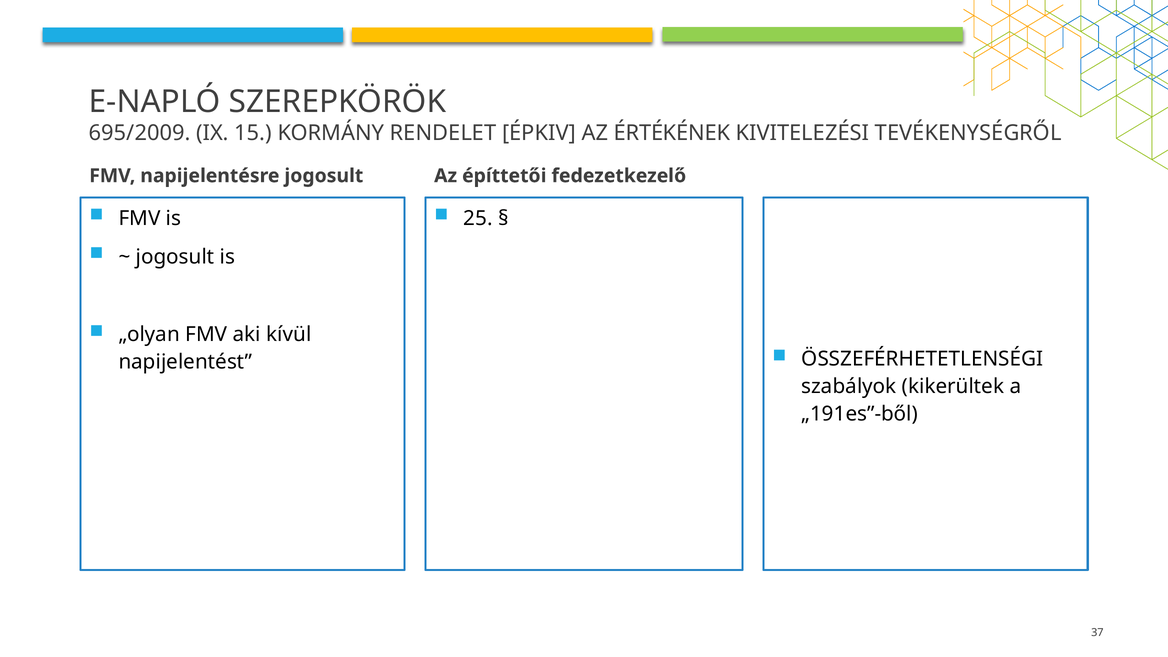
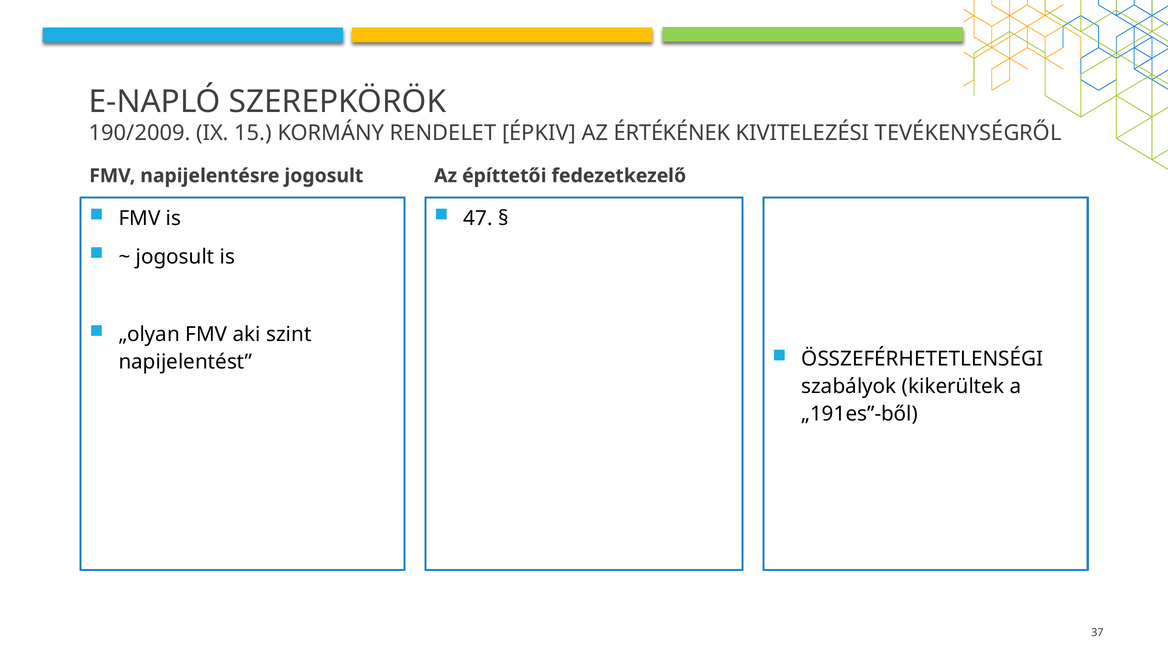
695/2009: 695/2009 -> 190/2009 (140, 133)
25: 25 -> 47 (478, 218)
kívül: kívül -> szint (289, 334)
